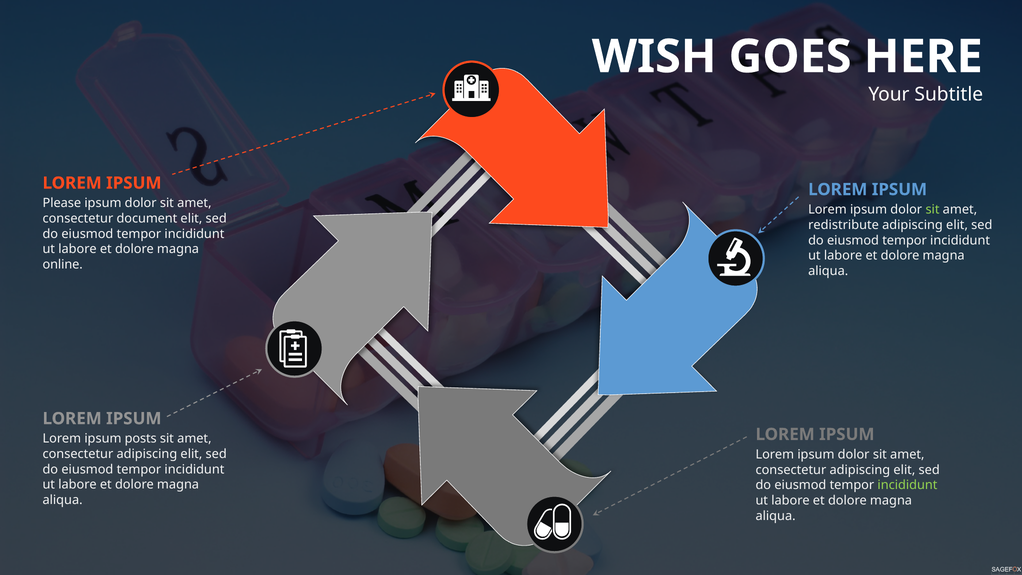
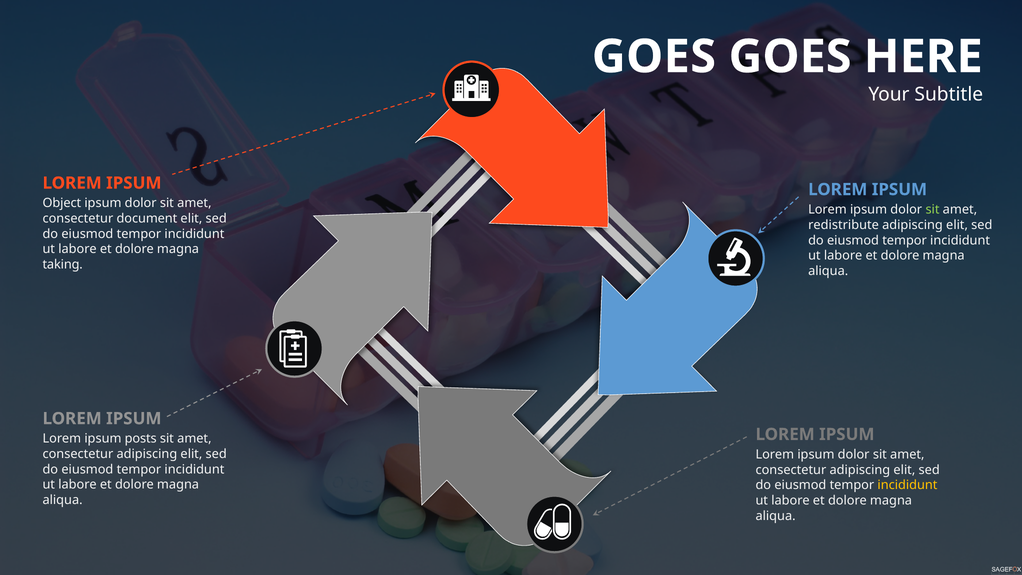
WISH: WISH -> GOES (654, 57)
Please: Please -> Object (62, 203)
online: online -> taking (63, 264)
incididunt colour: light green -> yellow (907, 485)
